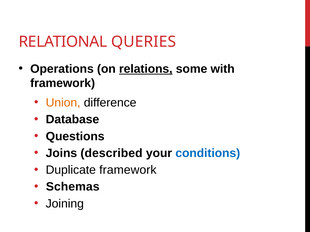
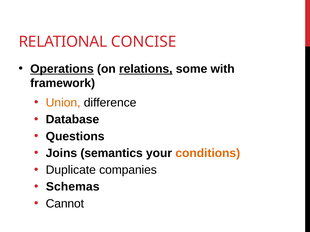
QUERIES: QUERIES -> CONCISE (144, 42)
Operations underline: none -> present (62, 69)
described: described -> semantics (112, 153)
conditions colour: blue -> orange (208, 153)
Duplicate framework: framework -> companies (128, 170)
Joining: Joining -> Cannot (65, 204)
